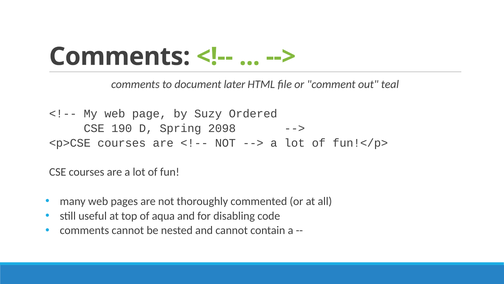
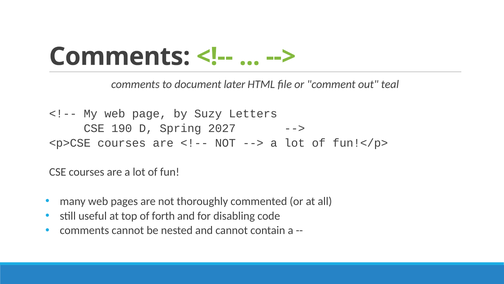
Ordered: Ordered -> Letters (253, 113)
2098: 2098 -> 2027 (222, 128)
aqua: aqua -> forth (163, 215)
